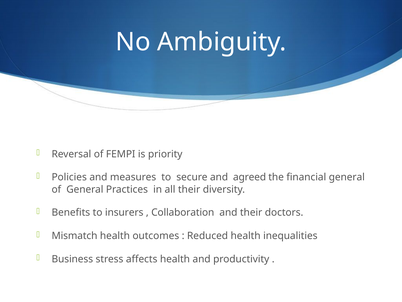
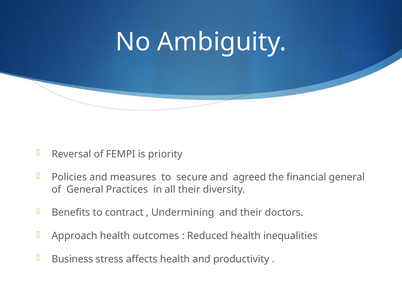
insurers: insurers -> contract (124, 212)
Collaboration: Collaboration -> Undermining (183, 212)
Mismatch: Mismatch -> Approach (74, 236)
